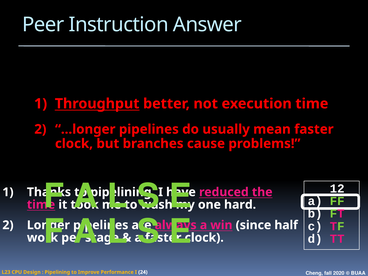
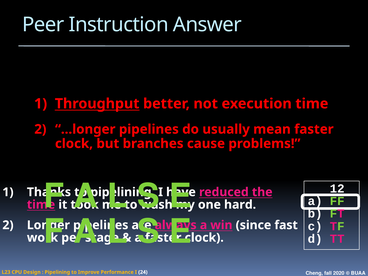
half: half -> fast (286, 225)
